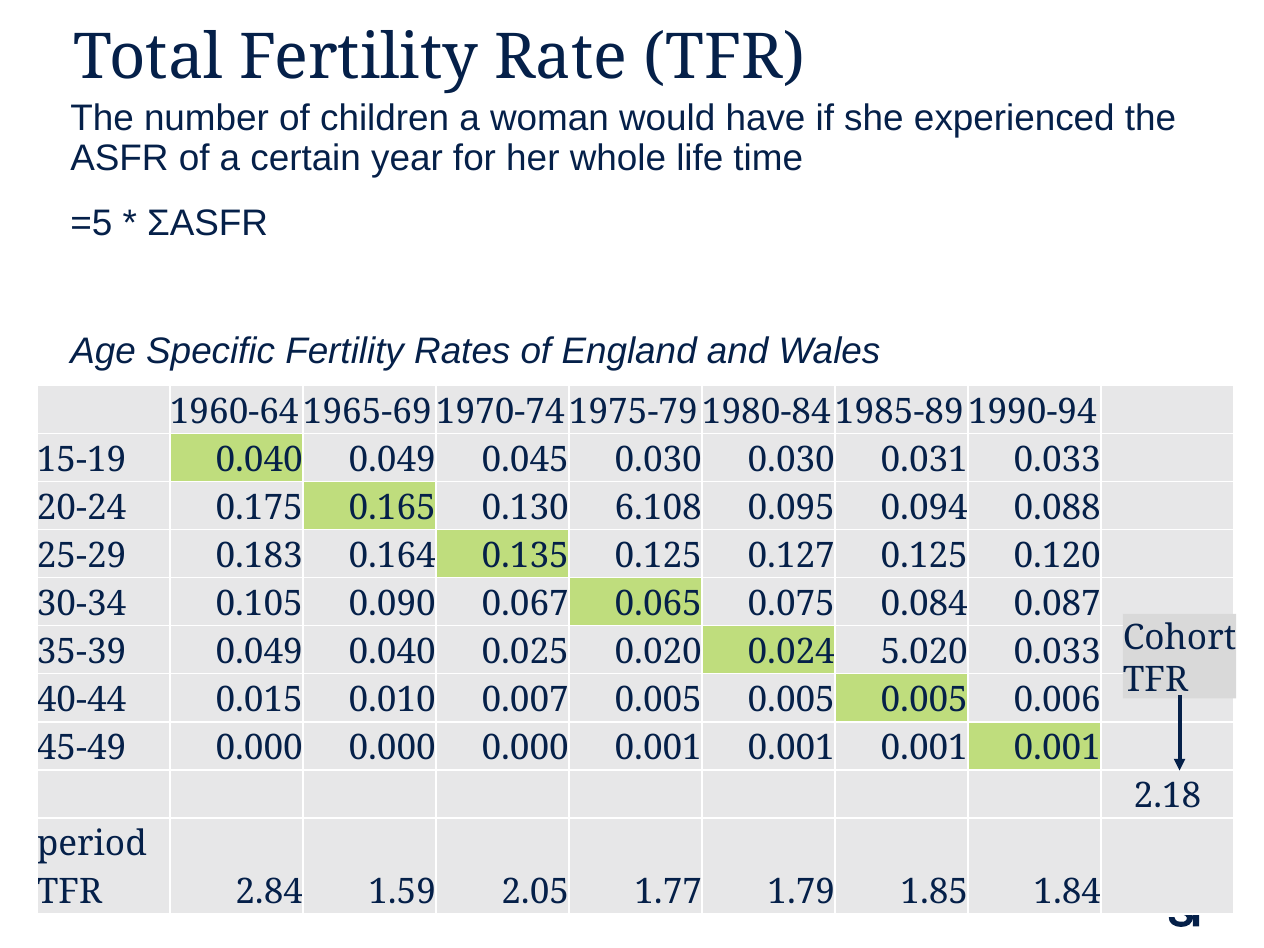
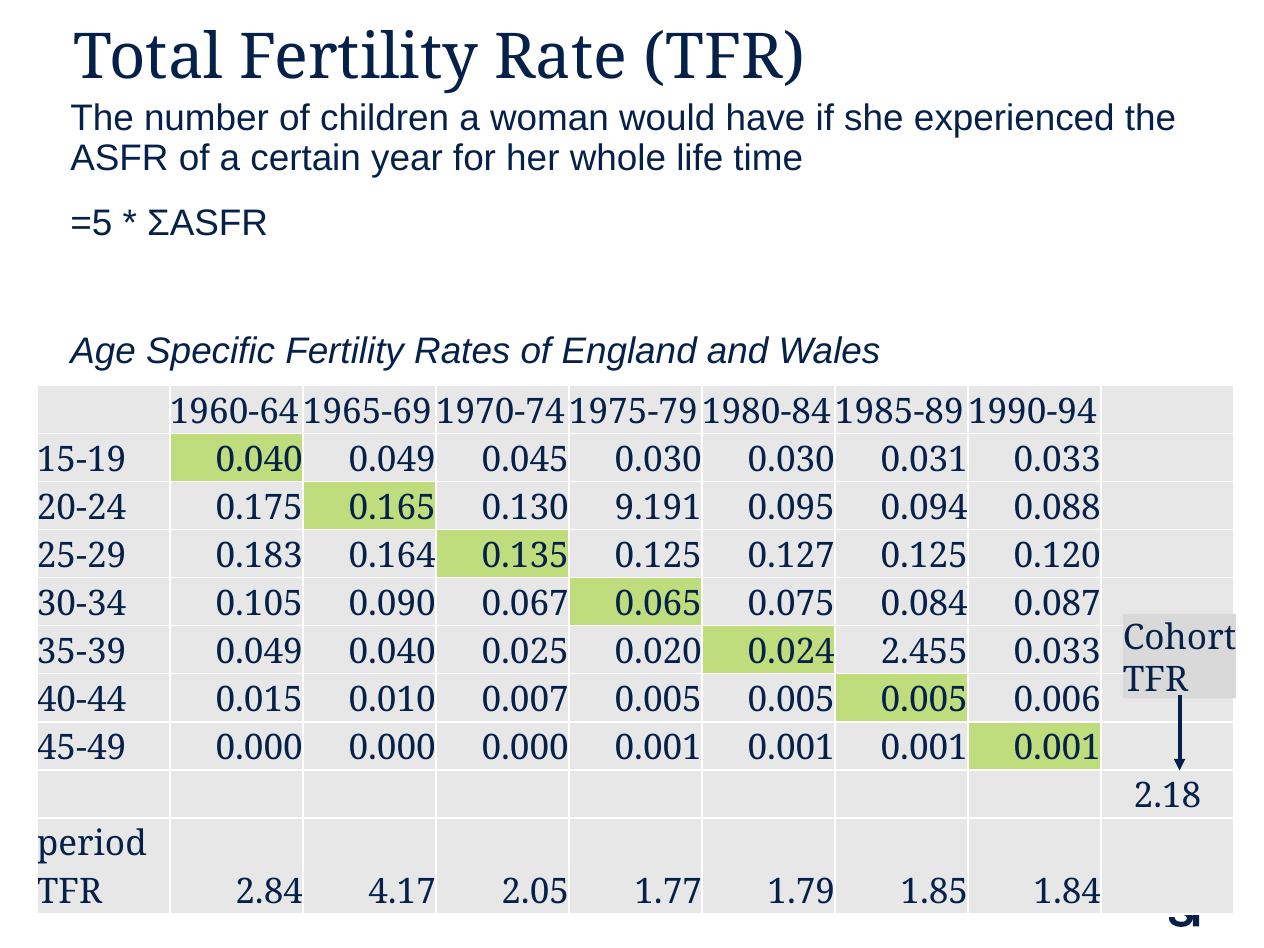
6.108: 6.108 -> 9.191 (658, 508)
5.020: 5.020 -> 2.455 (924, 652)
1.59: 1.59 -> 4.17 (402, 892)
